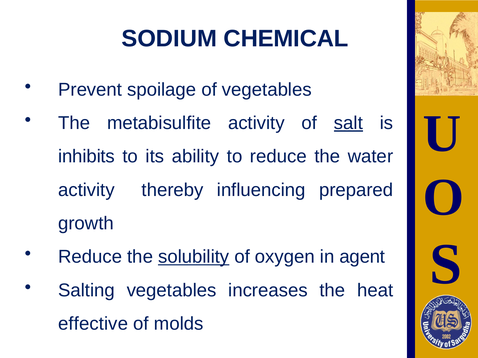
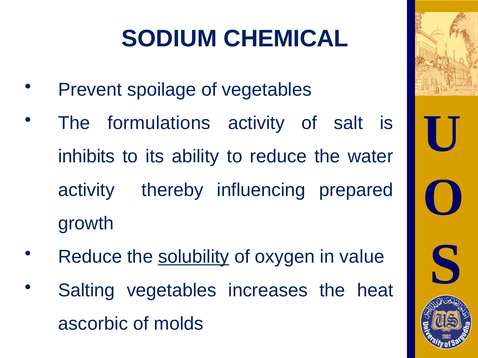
metabisulfite: metabisulfite -> formulations (159, 123)
salt underline: present -> none (348, 123)
agent: agent -> value (362, 257)
effective: effective -> ascorbic (93, 324)
